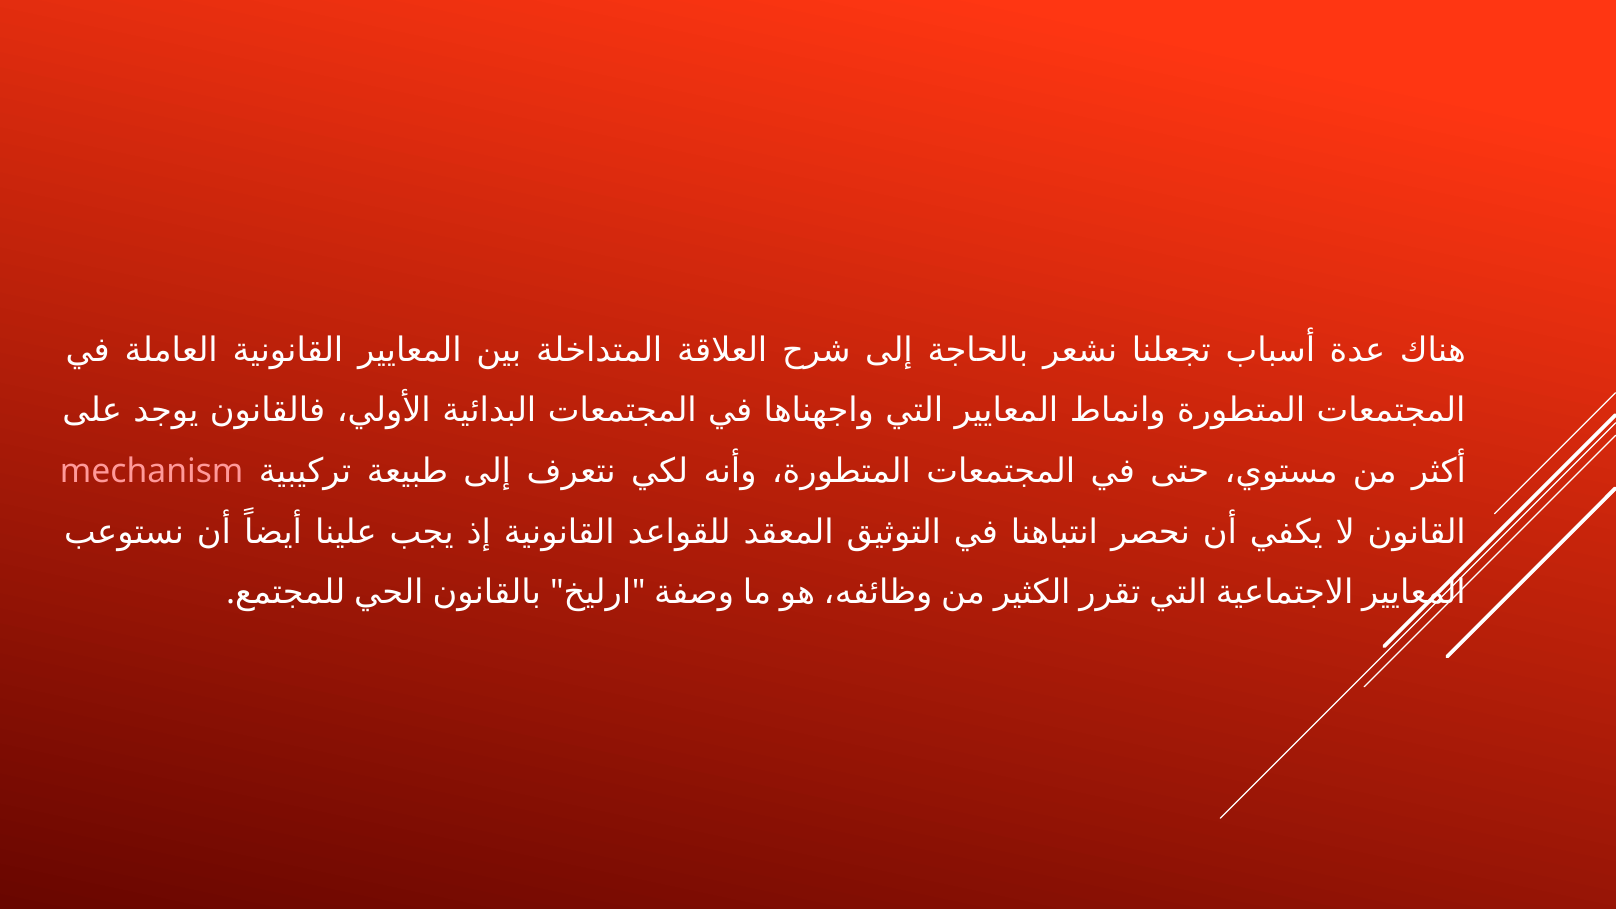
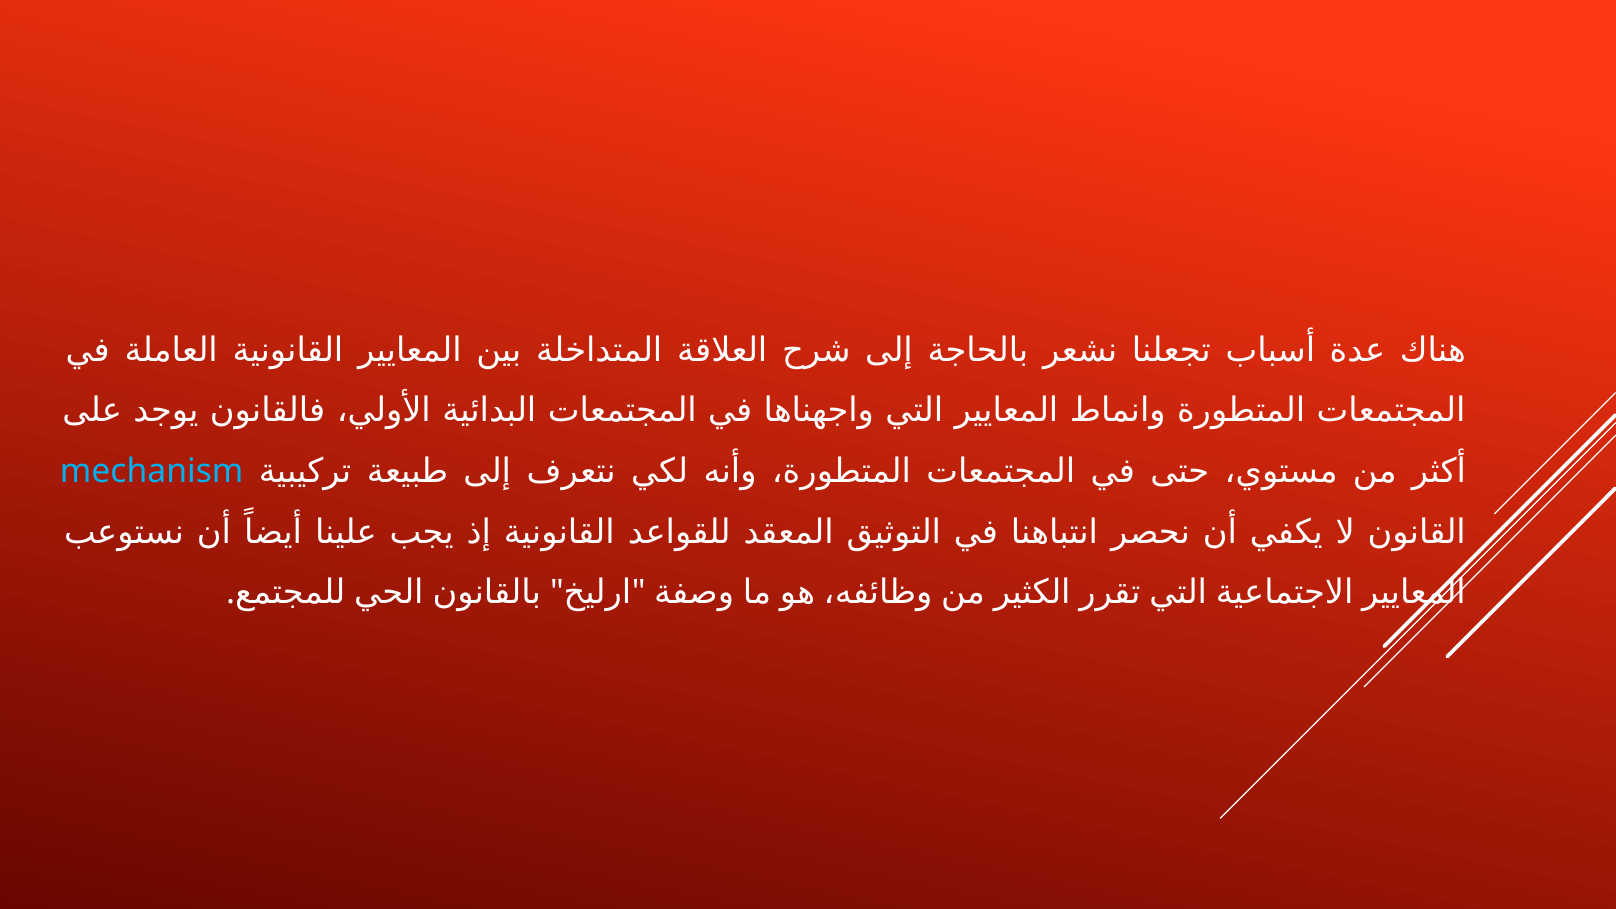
mechanism colour: pink -> light blue (152, 471)
